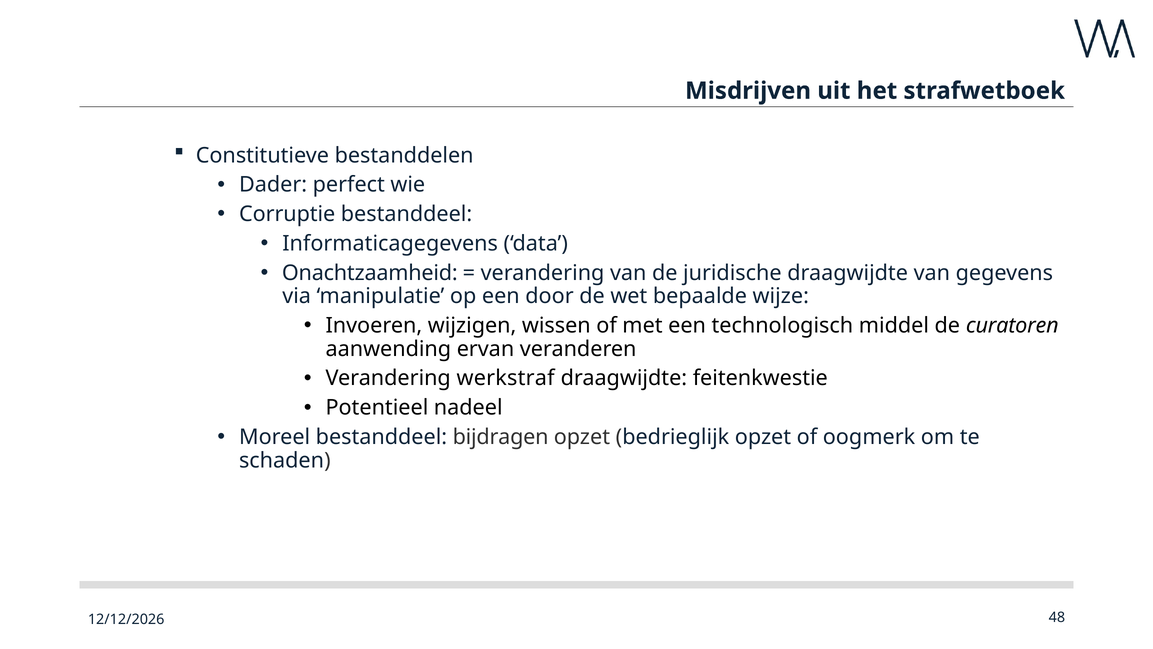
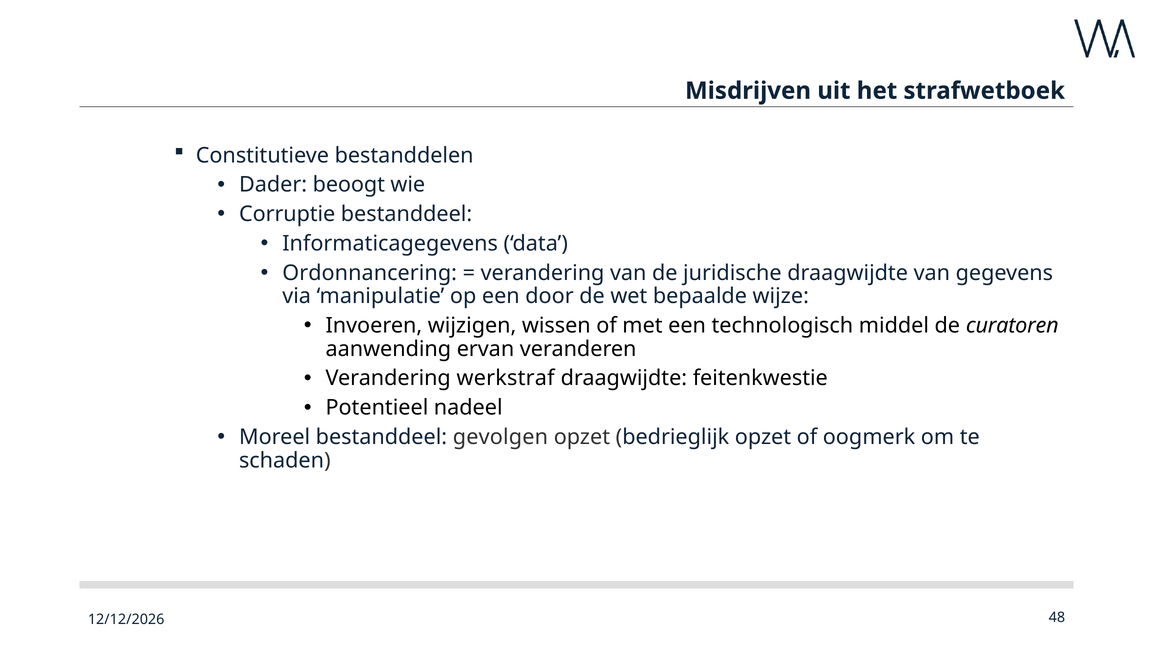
perfect: perfect -> beoogt (349, 185)
Onachtzaamheid: Onachtzaamheid -> Ordonnancering (370, 273)
bijdragen: bijdragen -> gevolgen (500, 437)
